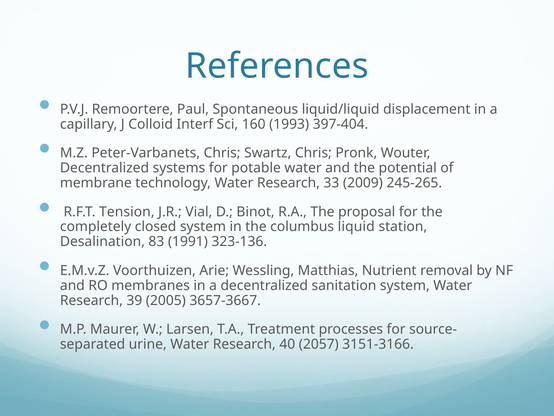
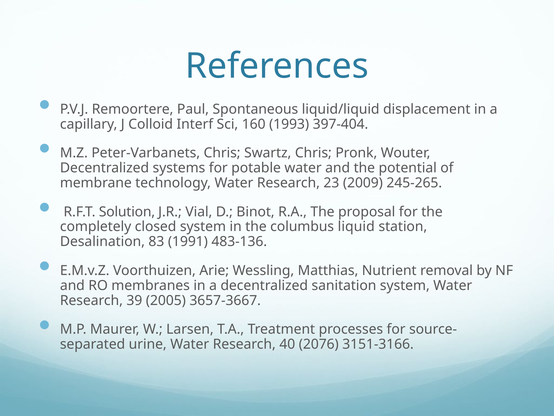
33: 33 -> 23 (331, 183)
Tension: Tension -> Solution (127, 212)
323-136: 323-136 -> 483-136 (239, 241)
2057: 2057 -> 2076 (319, 344)
